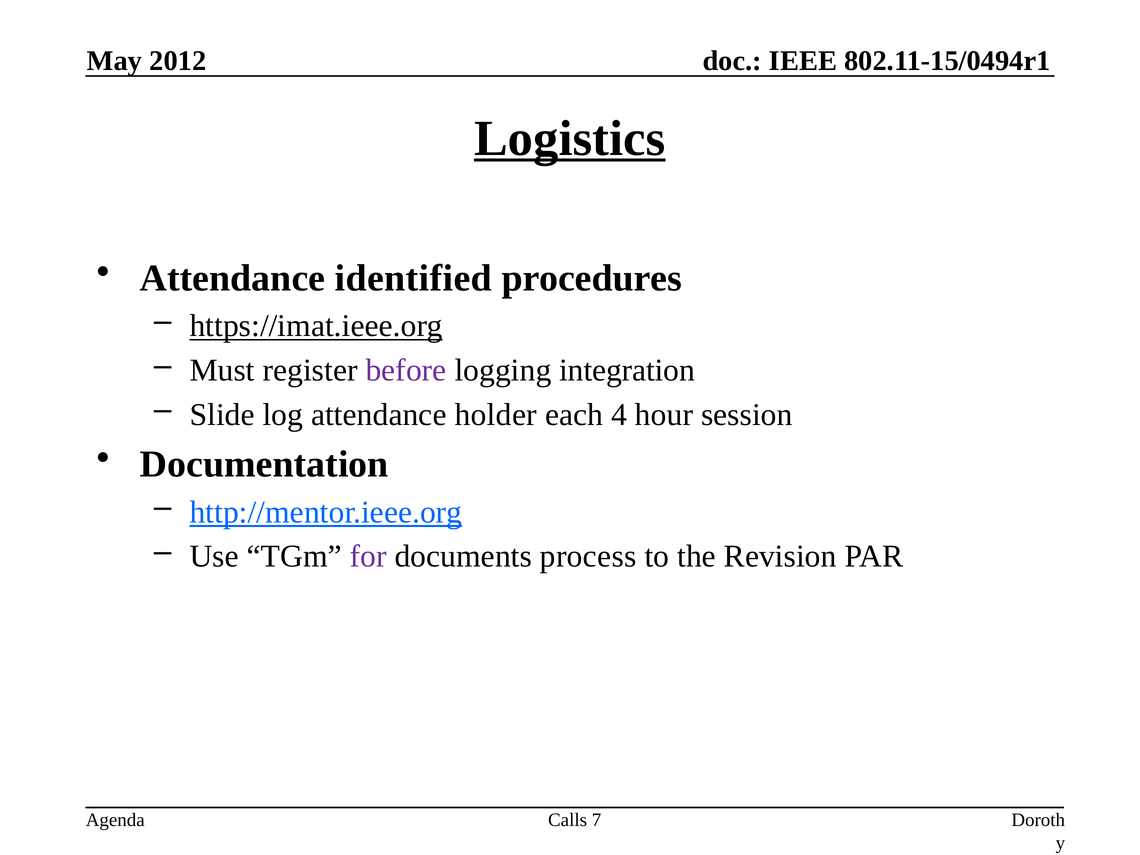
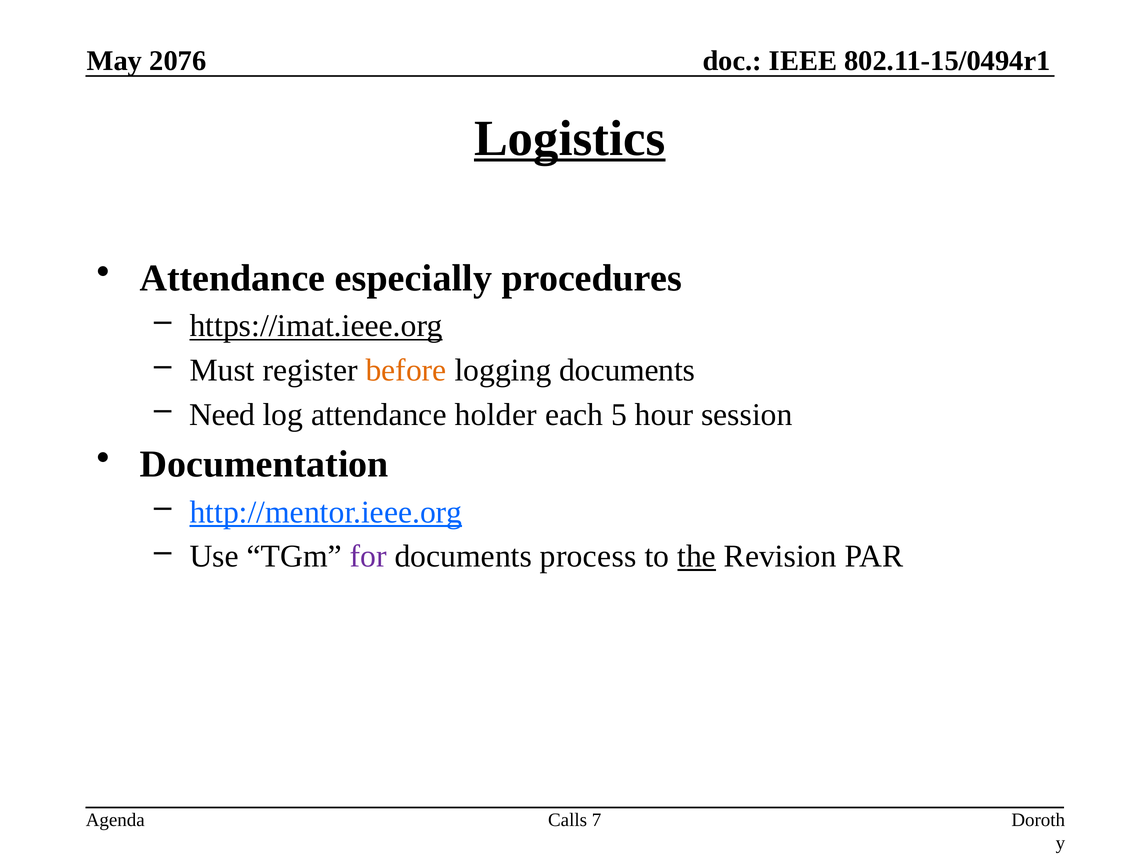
2012: 2012 -> 2076 (178, 61)
identified: identified -> especially (413, 278)
before colour: purple -> orange (406, 370)
logging integration: integration -> documents (627, 370)
Slide: Slide -> Need (222, 415)
4: 4 -> 5 (619, 415)
the underline: none -> present (697, 556)
